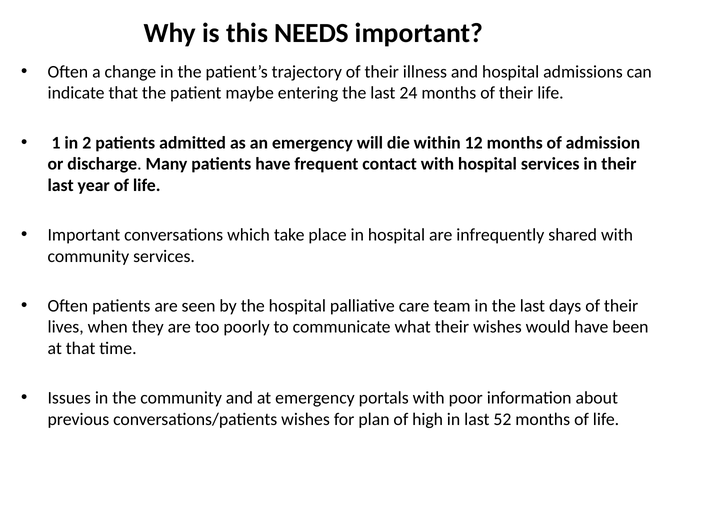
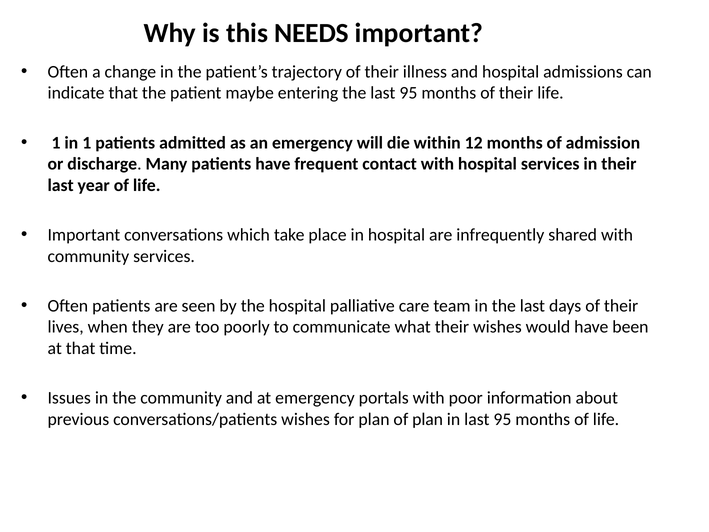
the last 24: 24 -> 95 (408, 93)
in 2: 2 -> 1 (87, 143)
of high: high -> plan (428, 419)
in last 52: 52 -> 95 (502, 419)
